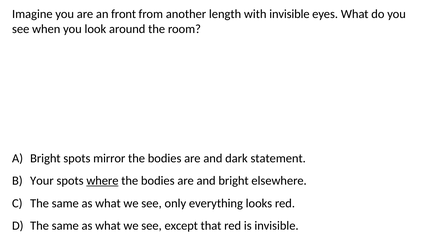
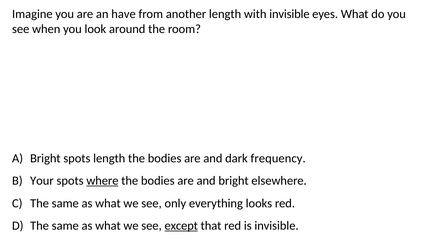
front: front -> have (124, 14)
spots mirror: mirror -> length (109, 158)
statement: statement -> frequency (278, 158)
except underline: none -> present (181, 225)
